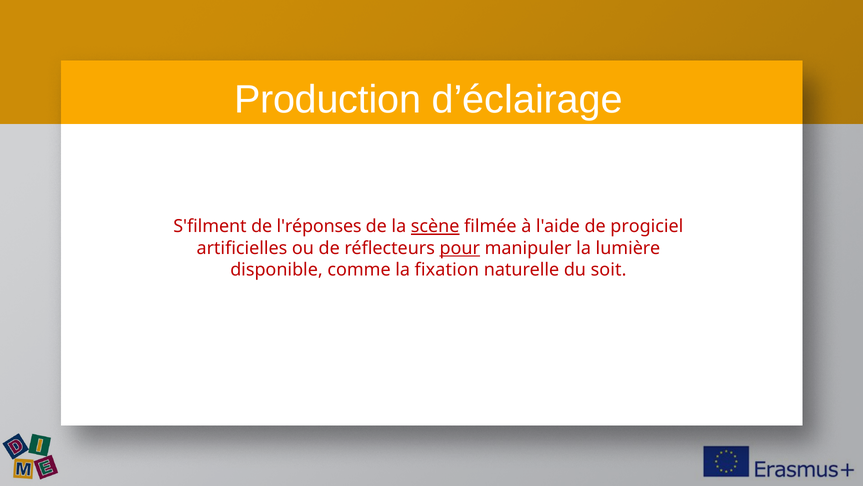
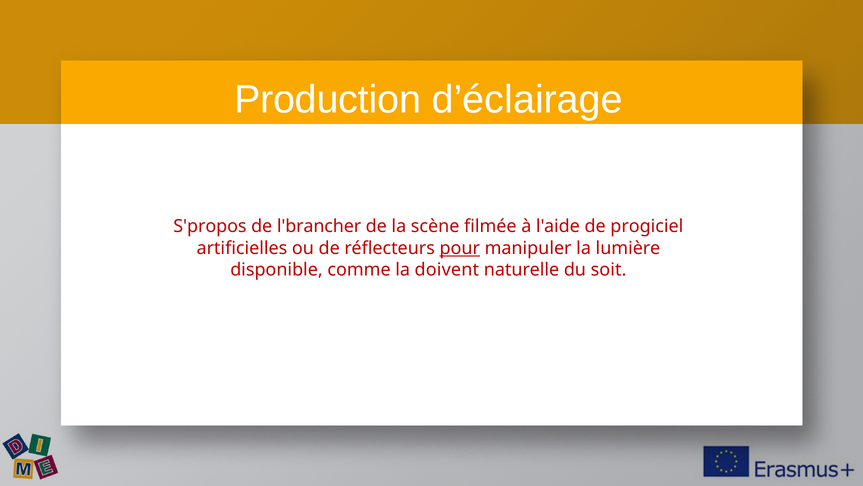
S'filment: S'filment -> S'propos (210, 226)
l'réponses: l'réponses -> l'brancher (319, 226)
scène underline: present -> none (435, 226)
fixation: fixation -> doivent (447, 269)
